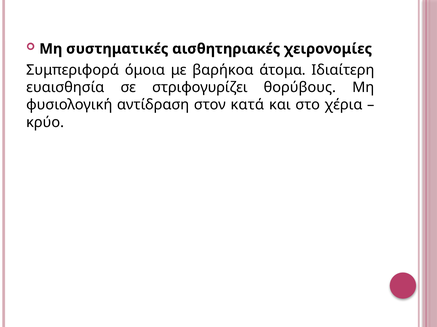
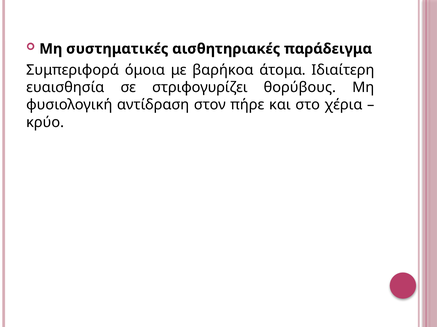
χειρονομίες: χειρονομίες -> παράδειγμα (328, 49)
κατά: κατά -> πήρε (247, 105)
